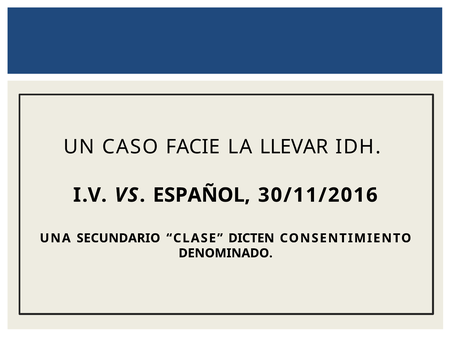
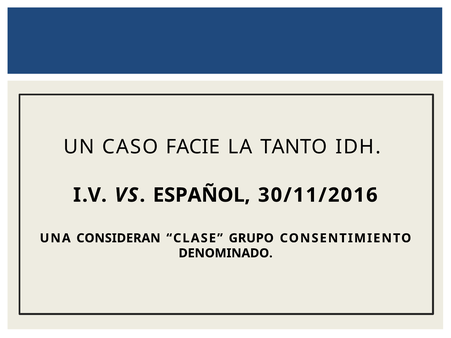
LLEVAR: LLEVAR -> TANTO (294, 147)
SECUNDARIO: SECUNDARIO -> CONSIDERAN (118, 238)
DICTEN: DICTEN -> GRUPO (251, 238)
